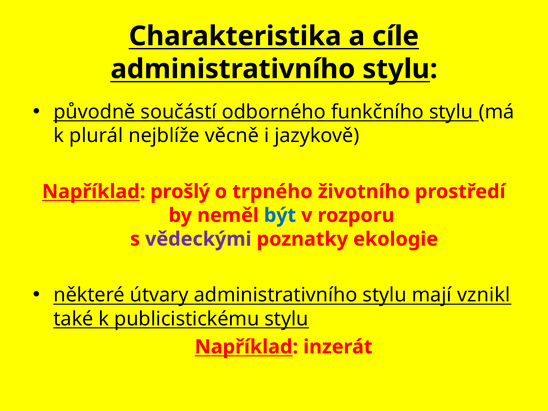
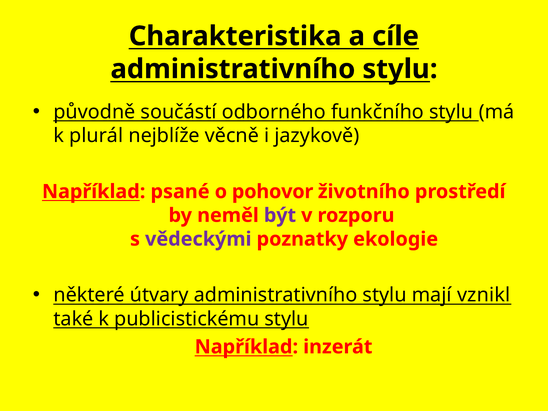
prošlý: prošlý -> psané (180, 192)
trpného: trpného -> pohovor (273, 192)
být colour: blue -> purple (280, 215)
